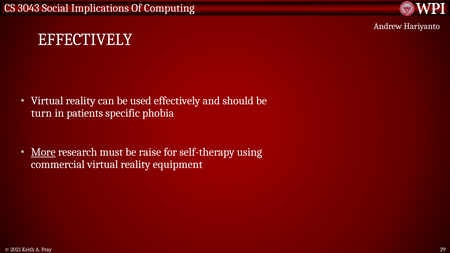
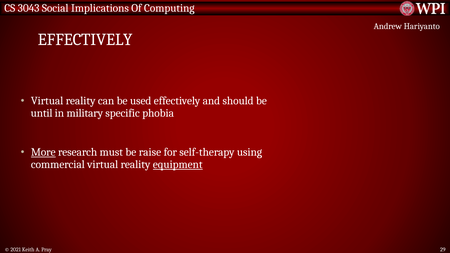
turn: turn -> until (42, 113)
patients: patients -> military (85, 113)
equipment underline: none -> present (178, 164)
